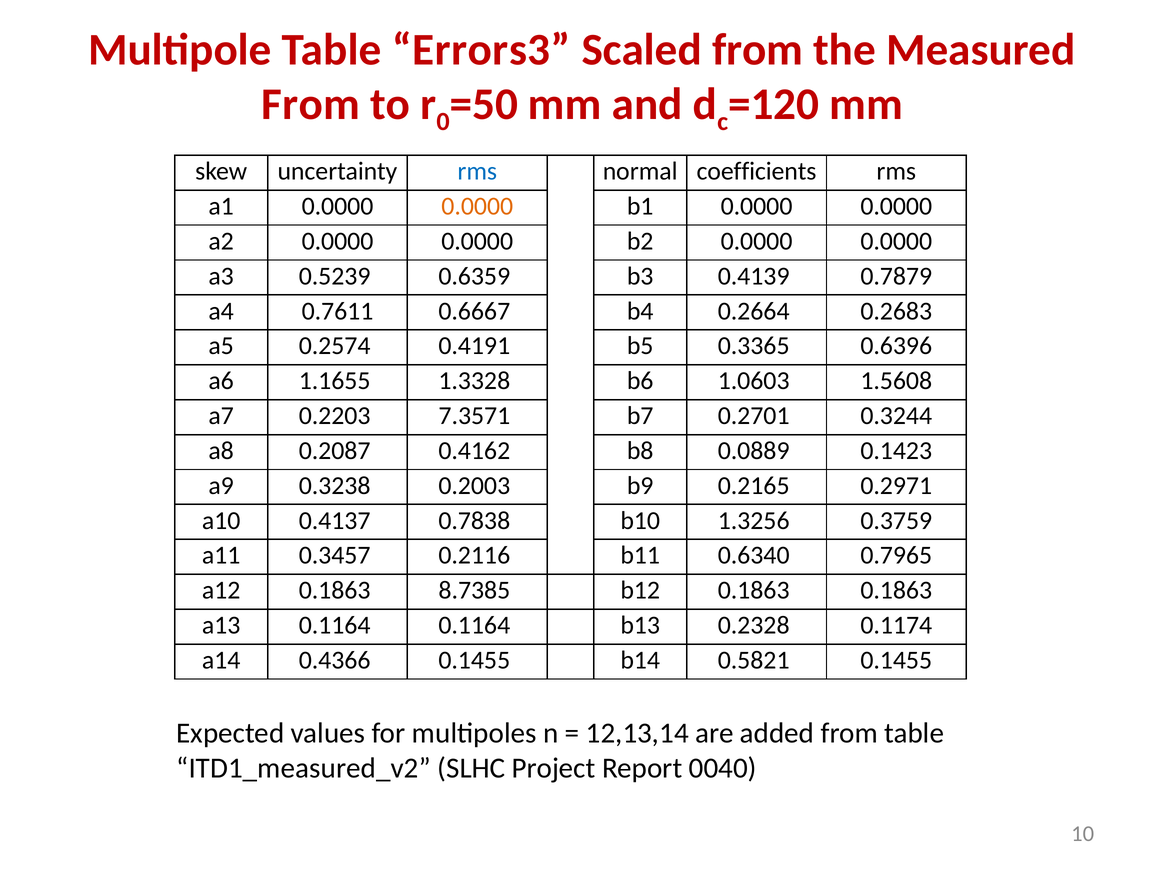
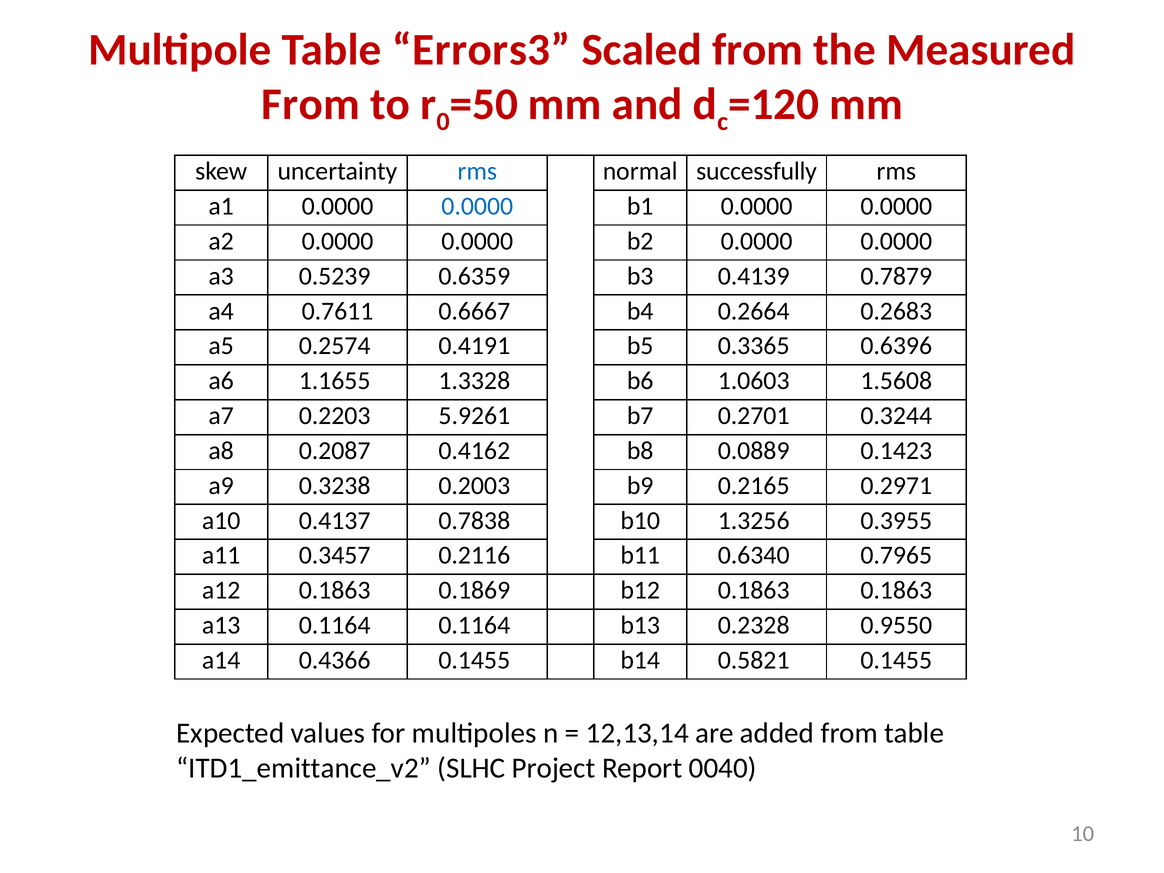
coefficients: coefficients -> successfully (757, 171)
0.0000 colour: orange -> blue (477, 206)
7.3571: 7.3571 -> 5.9261 (474, 416)
0.3759: 0.3759 -> 0.3955 (896, 521)
8.7385: 8.7385 -> 0.1869 (474, 590)
0.1174: 0.1174 -> 0.9550 (896, 625)
ITD1_measured_v2: ITD1_measured_v2 -> ITD1_emittance_v2 (304, 768)
